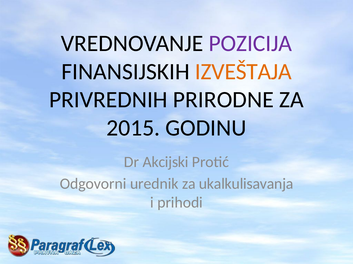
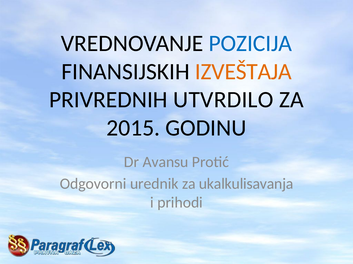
POZICIJA colour: purple -> blue (250, 43)
PRIRODNE: PRIRODNE -> UTVRDILO (223, 100)
Akcijski: Akcijski -> Avansu (166, 162)
